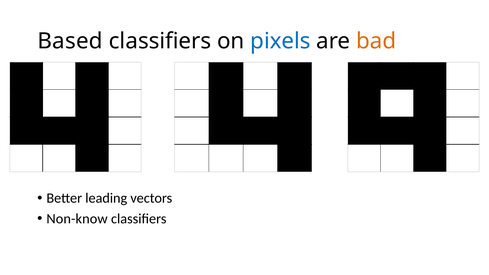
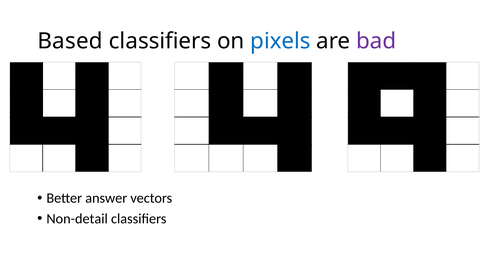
bad colour: orange -> purple (376, 41)
leading: leading -> answer (106, 198)
Non-know: Non-know -> Non-detail (77, 219)
